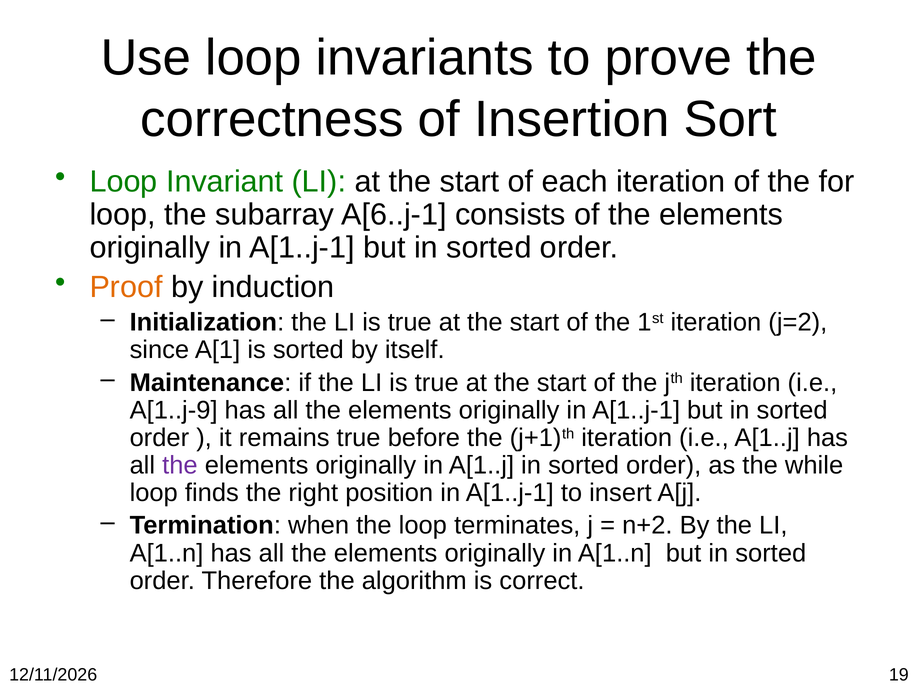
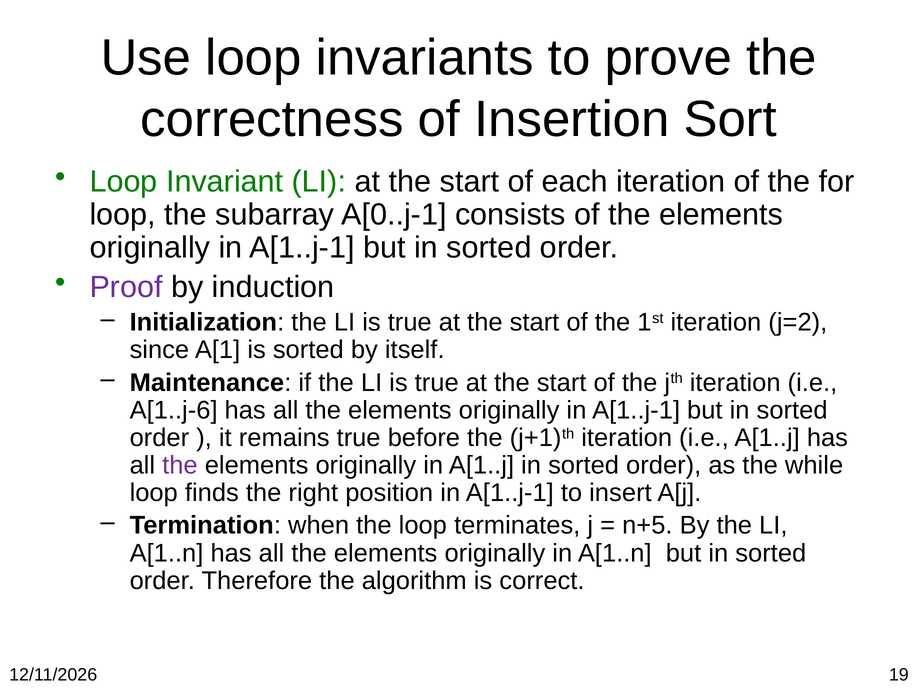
A[6..j-1: A[6..j-1 -> A[0..j-1 (394, 215)
Proof colour: orange -> purple (126, 287)
A[1..j-9: A[1..j-9 -> A[1..j-6 (174, 410)
n+2: n+2 -> n+5 (647, 525)
